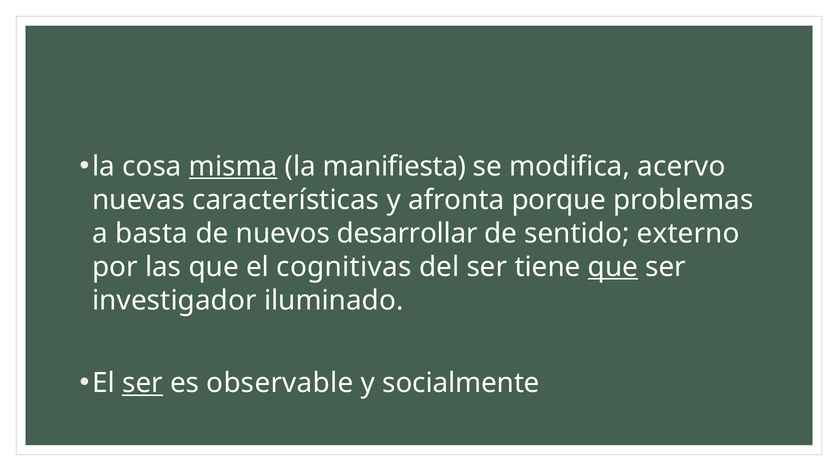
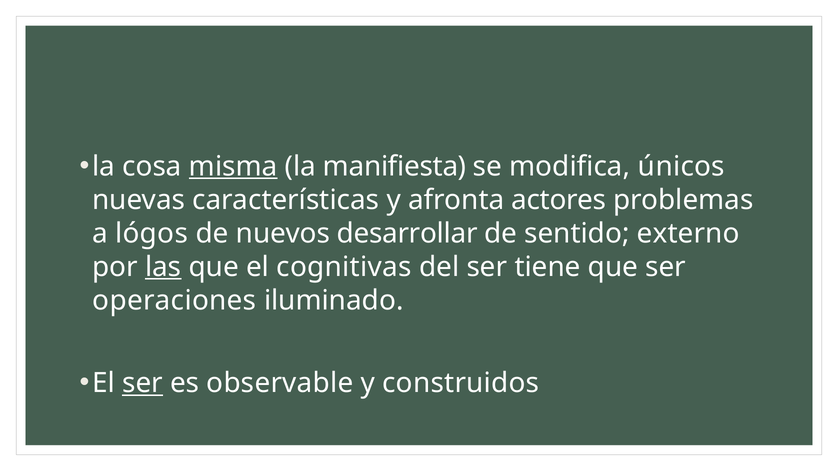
acervo: acervo -> únicos (681, 166)
porque: porque -> actores (559, 200)
basta: basta -> lógos (152, 234)
las underline: none -> present (163, 267)
que underline: present -> none (613, 267)
investigador: investigador -> operaciones (174, 301)
socialmente: socialmente -> construidos (461, 383)
